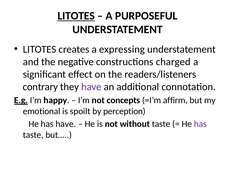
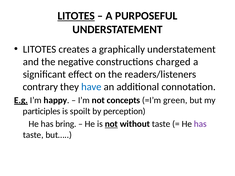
expressing: expressing -> graphically (122, 49)
have colour: purple -> blue (91, 87)
affirm: affirm -> green (175, 100)
emotional: emotional -> participles (42, 111)
has have: have -> bring (66, 124)
not underline: none -> present (111, 124)
